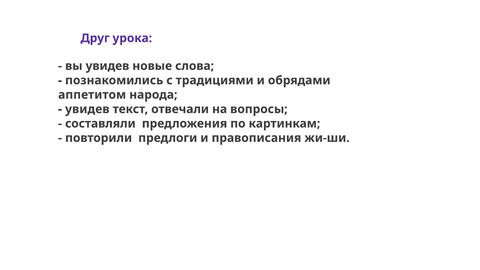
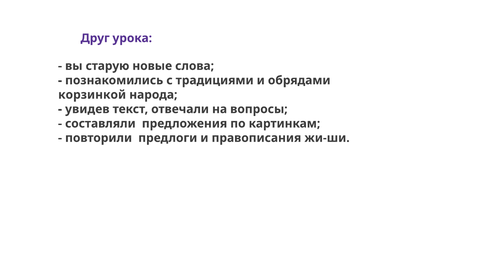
вы увидев: увидев -> старую (107, 66)
аппетитом: аппетитом -> корзинкой (92, 95)
